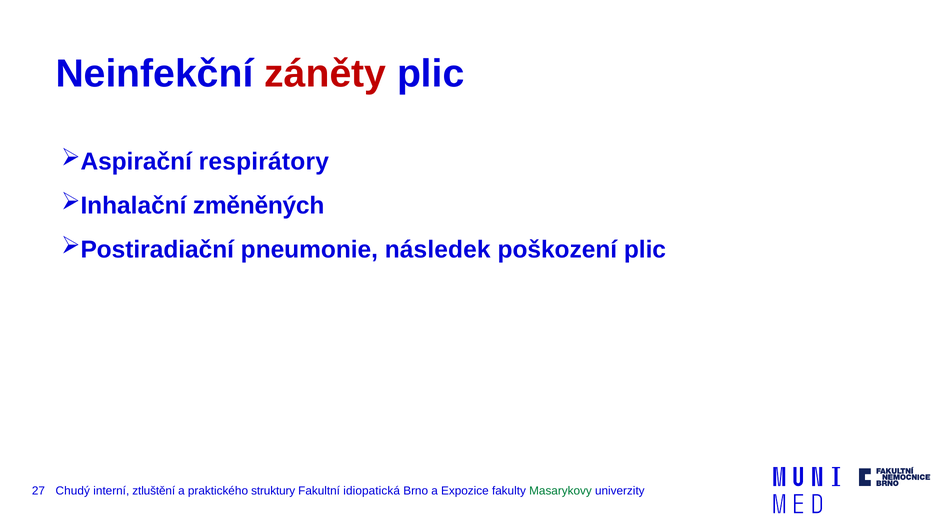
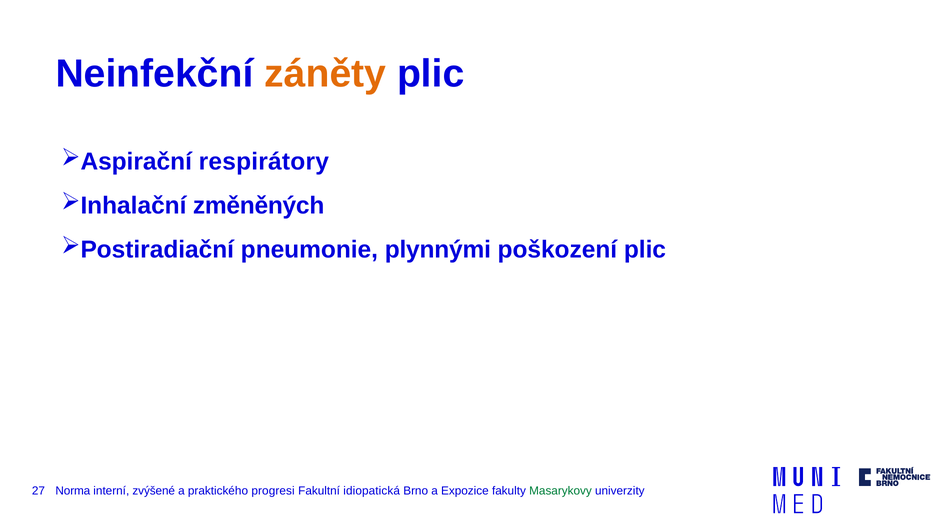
záněty colour: red -> orange (325, 74)
následek: následek -> plynnými (438, 250)
Chudý: Chudý -> Norma (73, 491)
ztluštění: ztluštění -> zvýšené (154, 491)
struktury: struktury -> progresi (273, 491)
